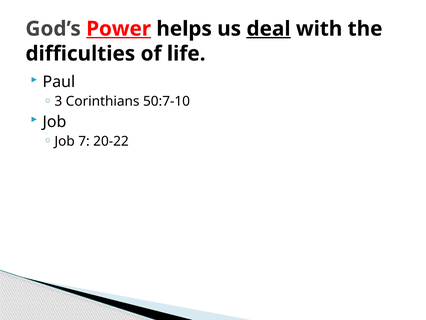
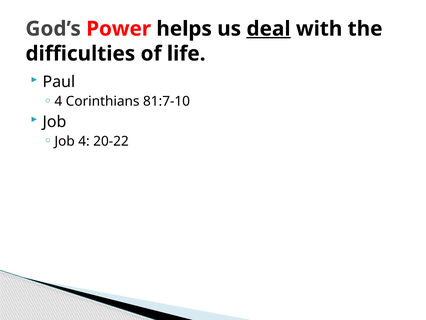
Power underline: present -> none (119, 29)
3: 3 -> 4 (58, 101)
50:7-10: 50:7-10 -> 81:7-10 (167, 101)
Job 7: 7 -> 4 (84, 141)
